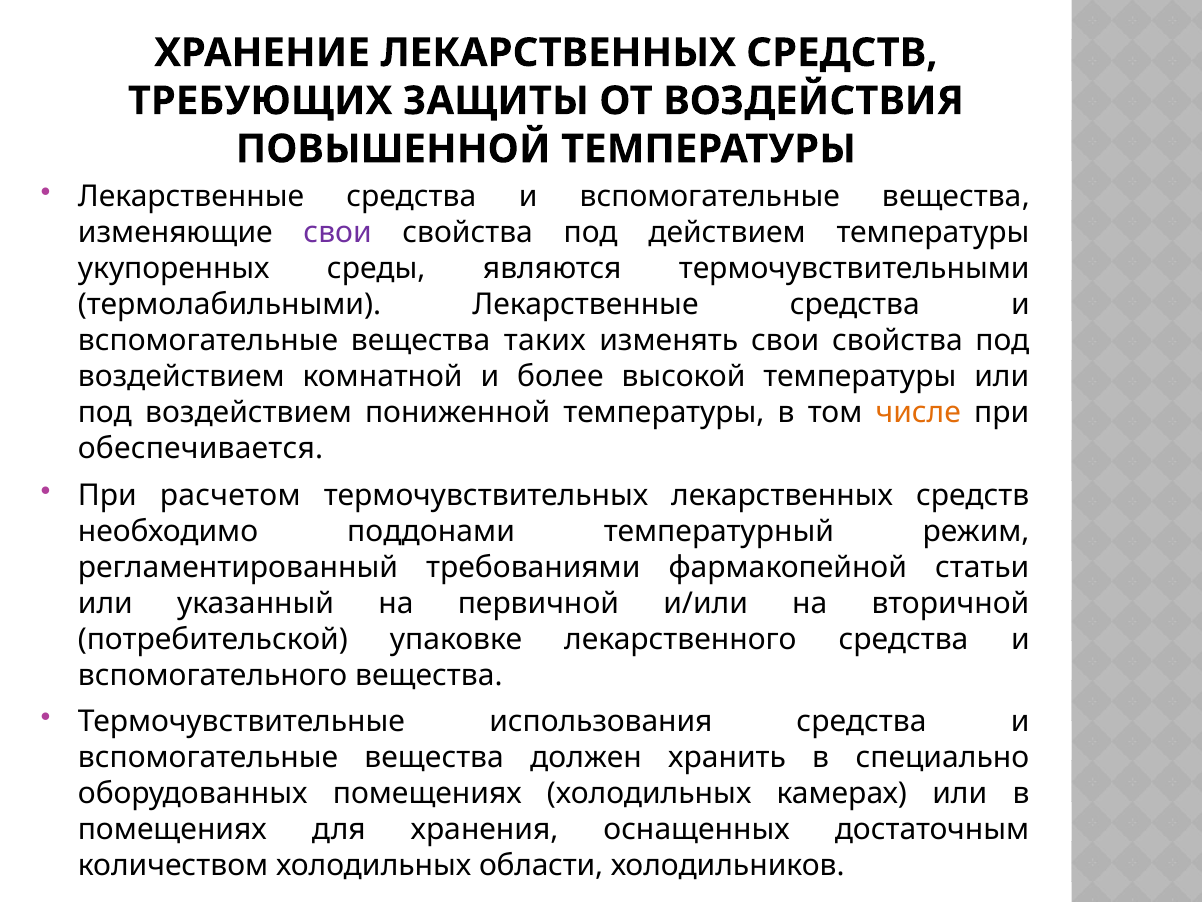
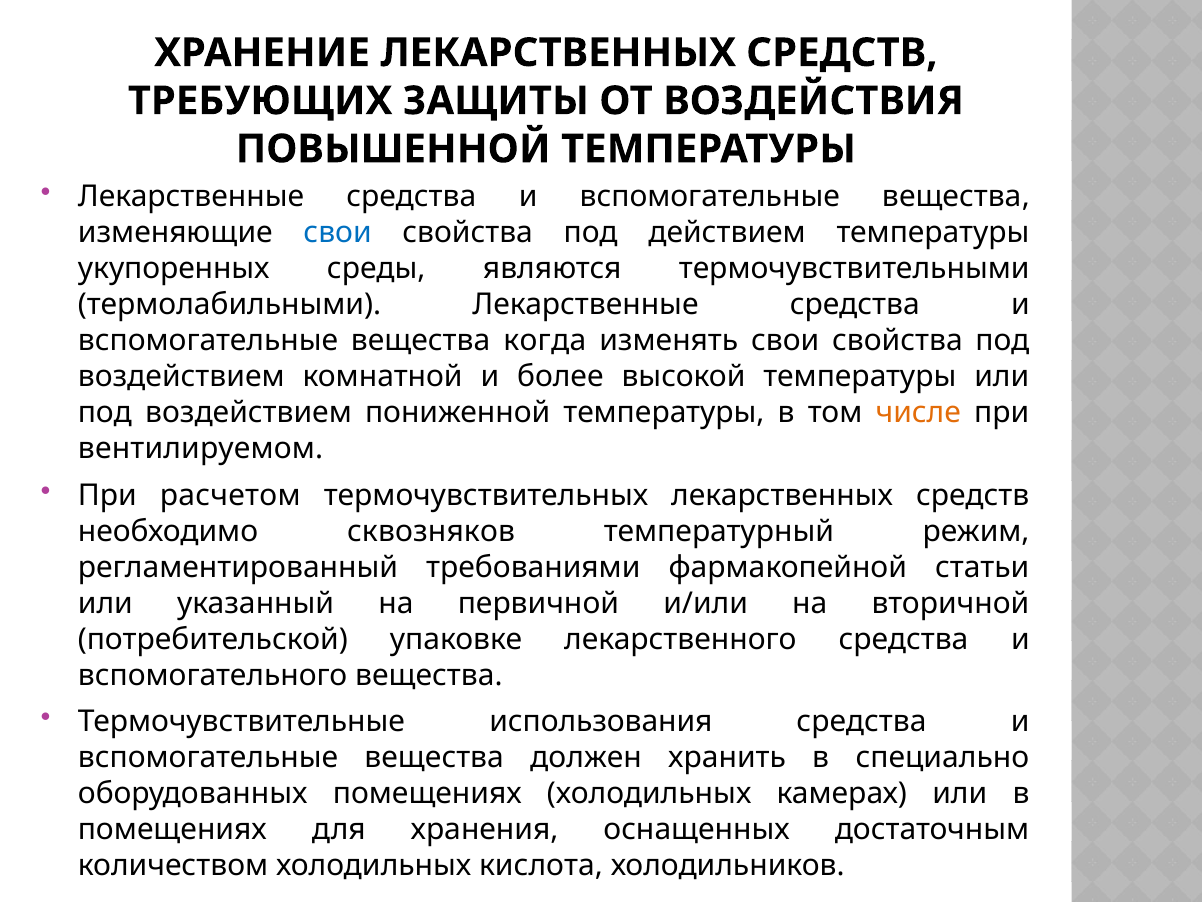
свои colour: purple -> blue (338, 232)
таких: таких -> когда (545, 341)
обеспечивается: обеспечивается -> вентилируемом (201, 449)
поддонами: поддонами -> сквозняков (431, 531)
области: области -> кислота (541, 865)
